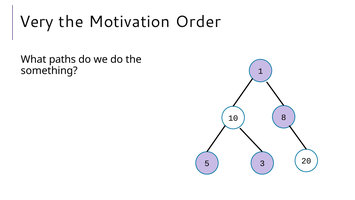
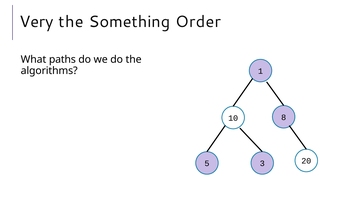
Motivation: Motivation -> Something (129, 22)
something: something -> algorithms (49, 71)
